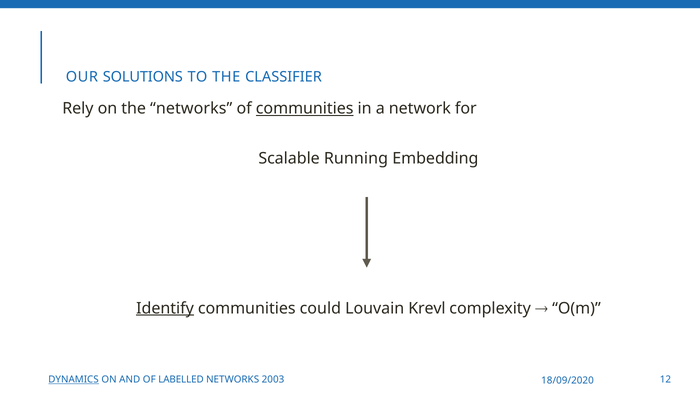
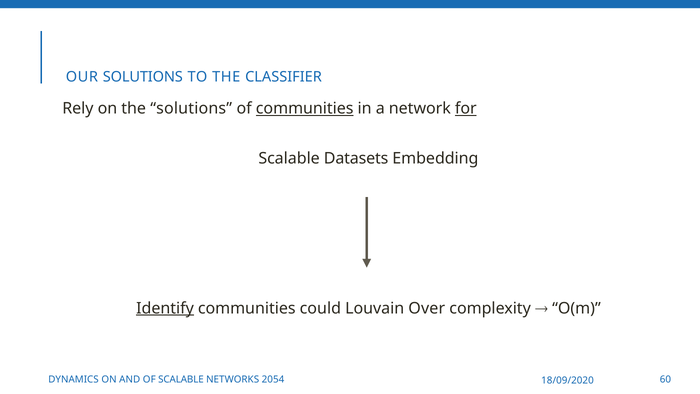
the networks: networks -> solutions (191, 108)
for underline: none -> present (466, 108)
Running: Running -> Datasets (356, 158)
Krevl: Krevl -> Over (427, 308)
DYNAMICS underline: present -> none (74, 379)
OF LABELLED: LABELLED -> SCALABLE (181, 379)
2003: 2003 -> 2054 (273, 379)
12: 12 -> 60 (665, 379)
